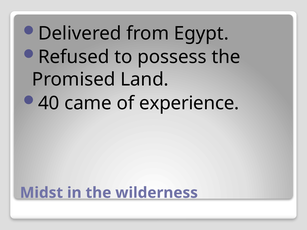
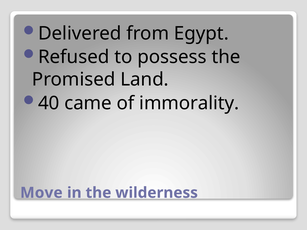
experience: experience -> immorality (189, 103)
Midst: Midst -> Move (41, 193)
